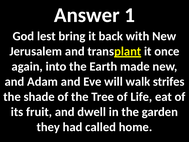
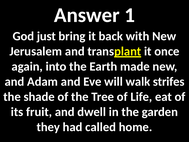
lest: lest -> just (46, 36)
